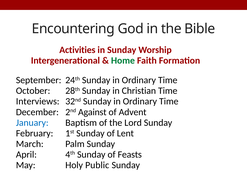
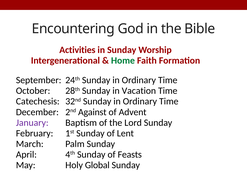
Christian: Christian -> Vacation (139, 90)
Interviews: Interviews -> Catechesis (38, 101)
January colour: blue -> purple (32, 122)
Public: Public -> Global (97, 164)
